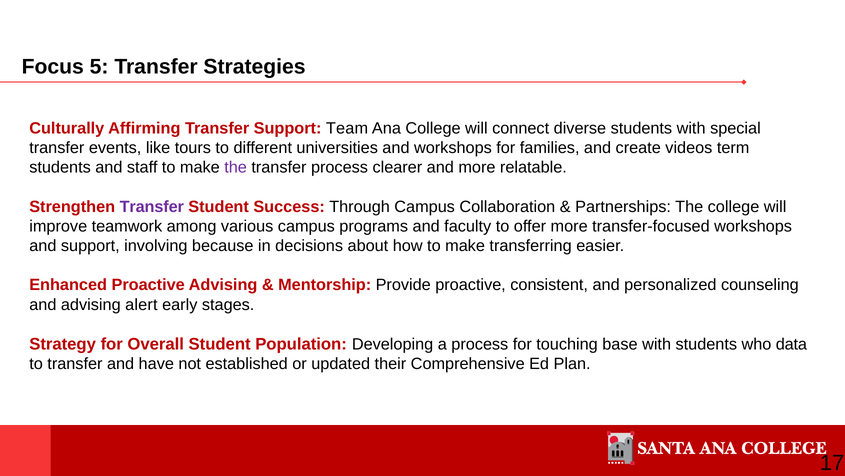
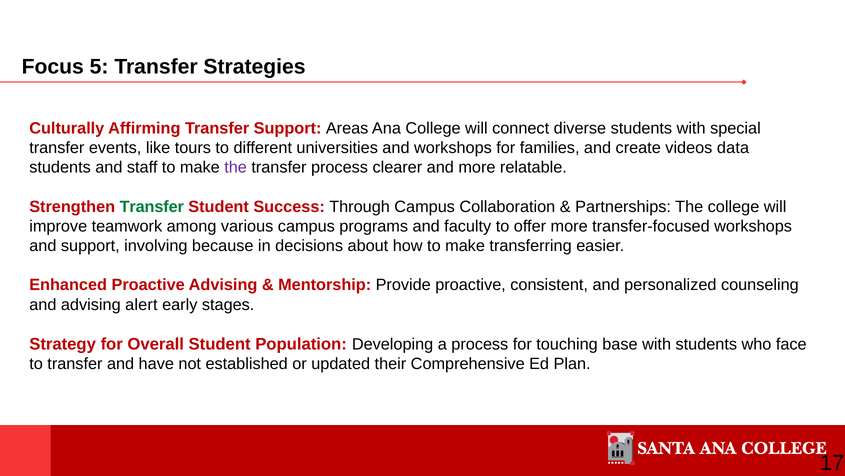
Team: Team -> Areas (347, 128)
term: term -> data (733, 148)
Transfer colour: purple -> green (152, 206)
data: data -> face (791, 344)
